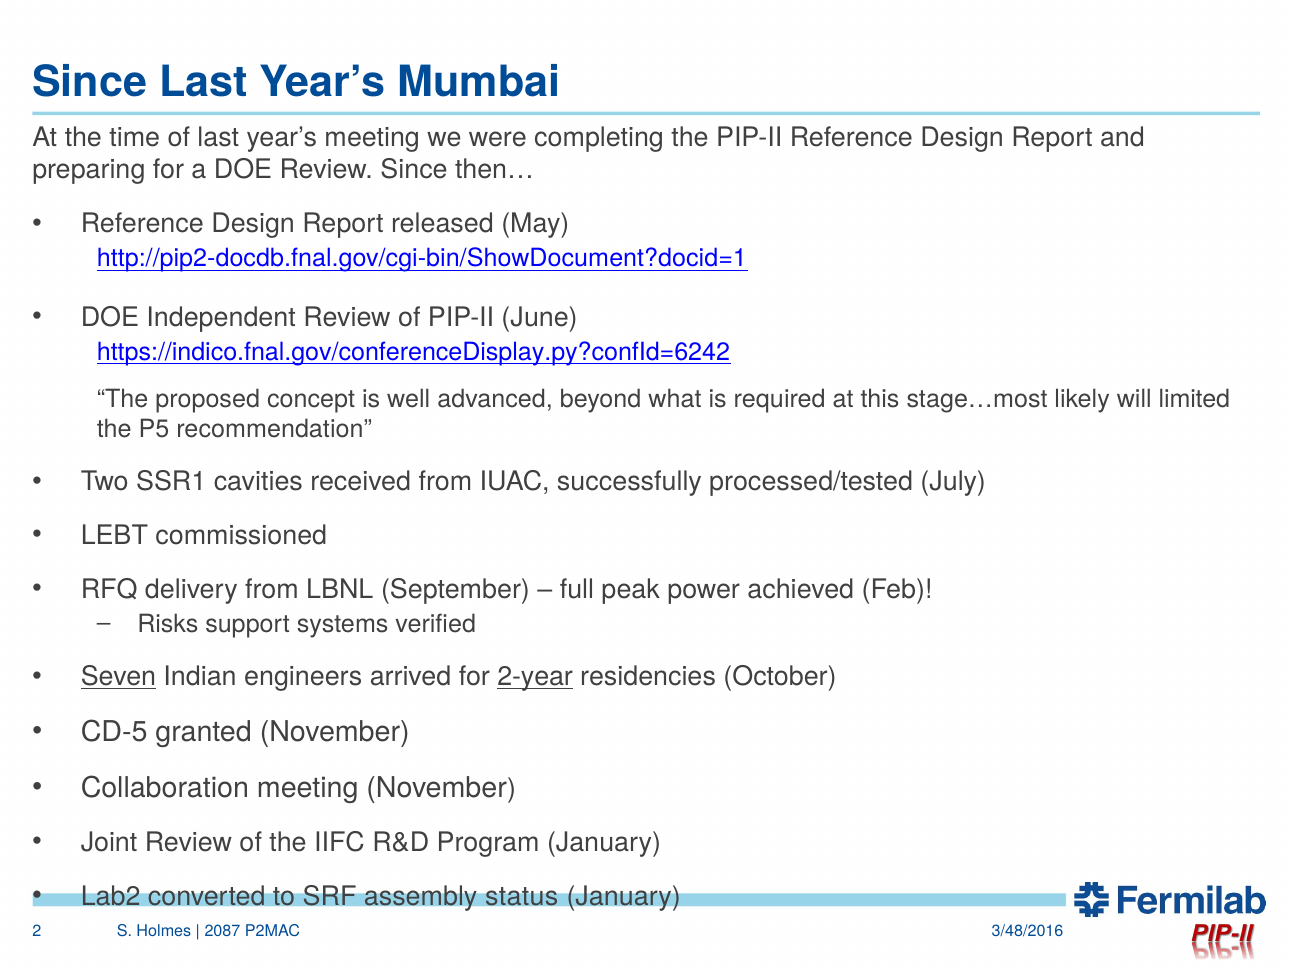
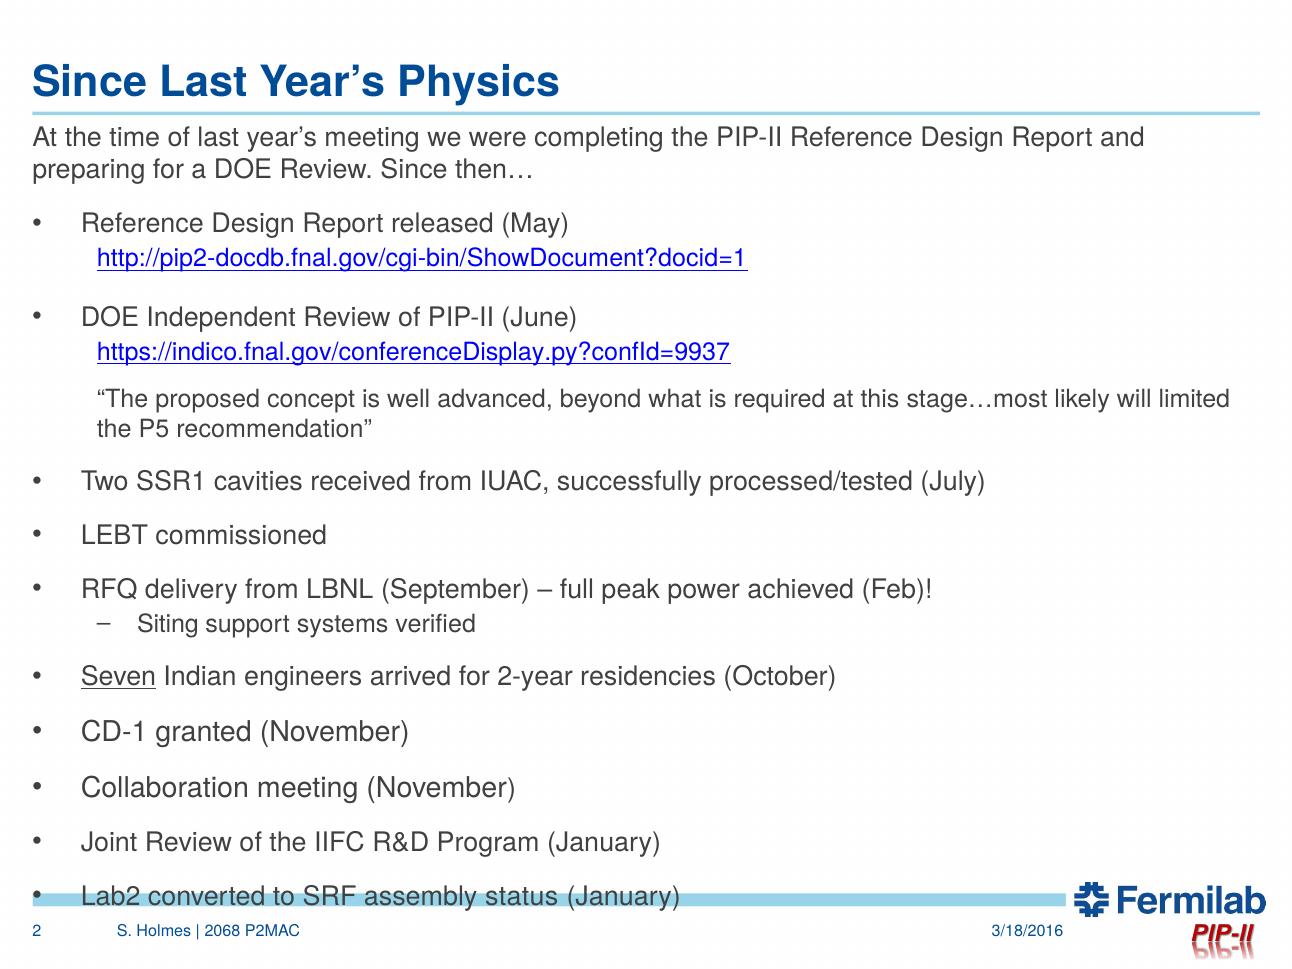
Mumbai: Mumbai -> Physics (479, 82)
https://indico.fnal.gov/conferenceDisplay.py?confId=6242: https://indico.fnal.gov/conferenceDisplay.py?confId=6242 -> https://indico.fnal.gov/conferenceDisplay.py?confId=9937 (413, 352)
Risks: Risks -> Siting (168, 624)
2-year underline: present -> none (535, 677)
CD-5: CD-5 -> CD-1 (114, 732)
2087: 2087 -> 2068 (222, 931)
3/48/2016: 3/48/2016 -> 3/18/2016 (1028, 931)
